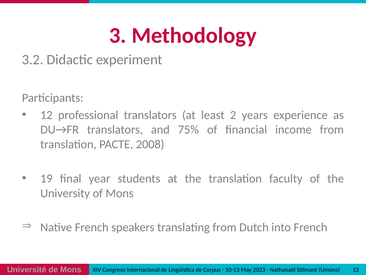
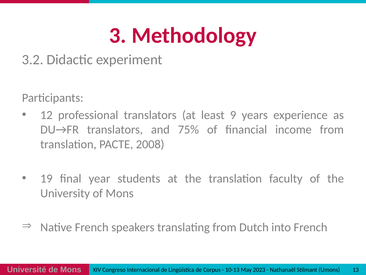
2: 2 -> 9 (233, 115)
